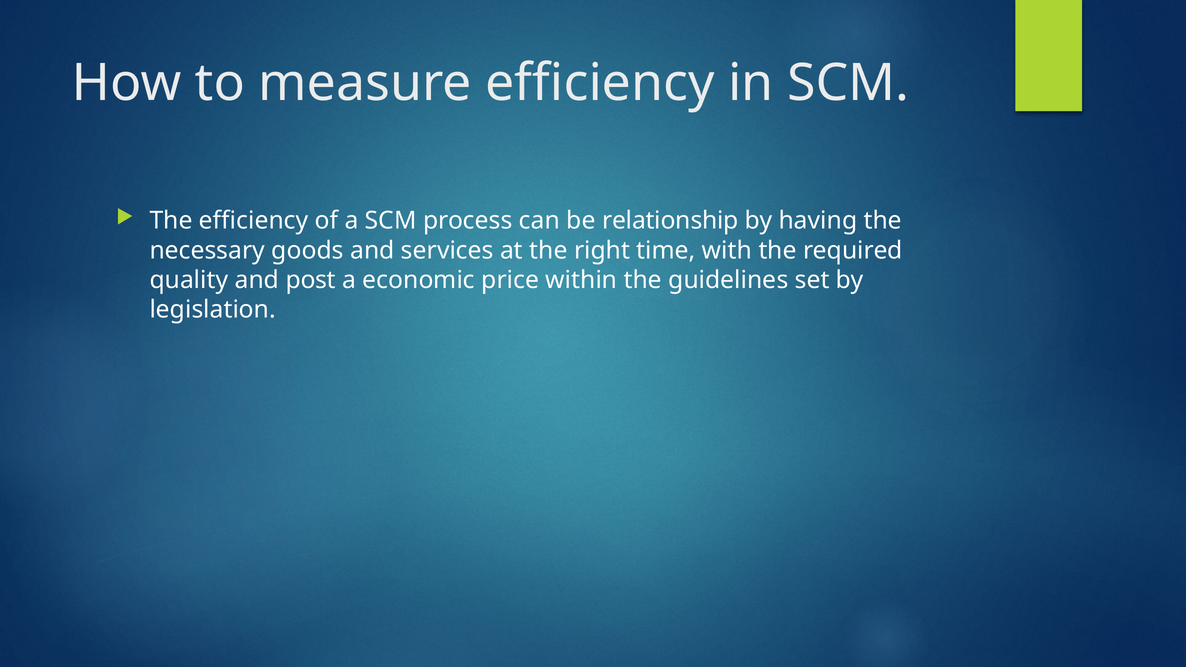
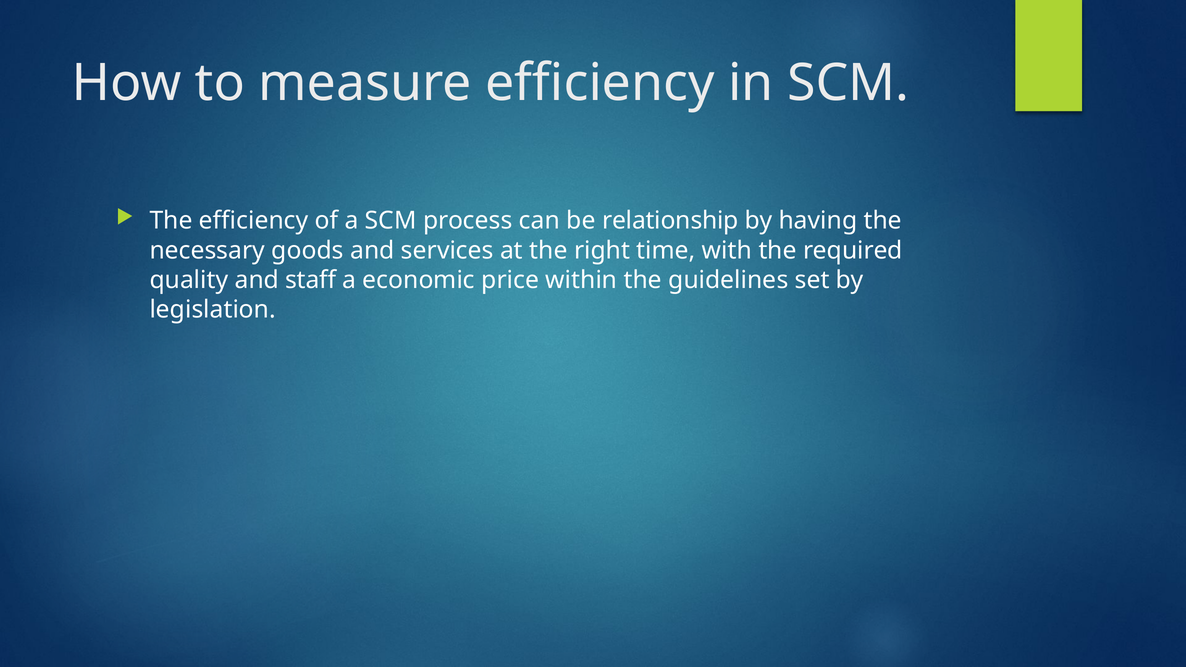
post: post -> staff (311, 280)
